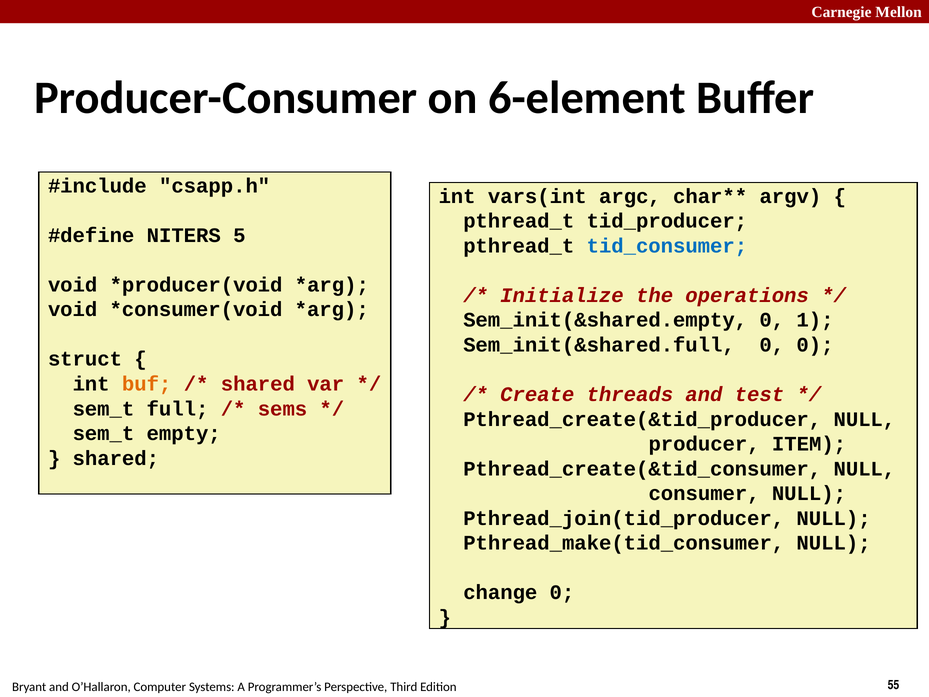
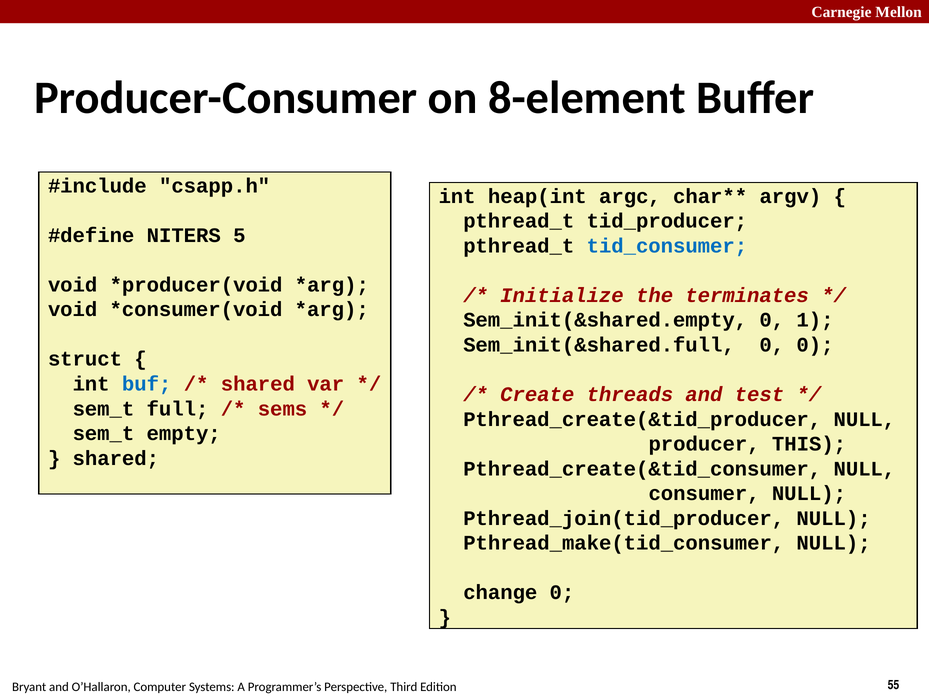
6-element: 6-element -> 8-element (587, 98)
vars(int: vars(int -> heap(int (537, 196)
operations: operations -> terminates (747, 295)
buf colour: orange -> blue (147, 384)
ITEM: ITEM -> THIS (809, 444)
